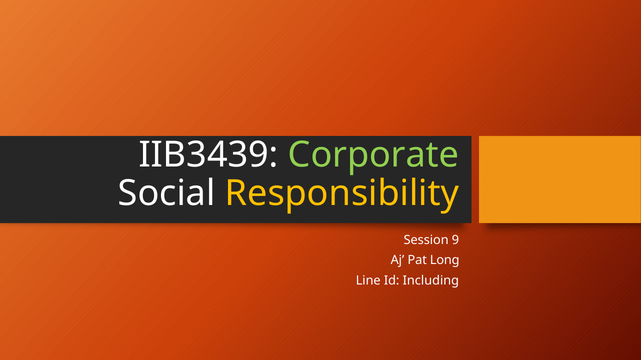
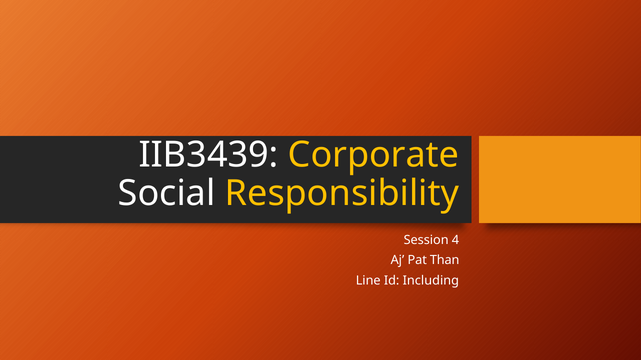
Corporate colour: light green -> yellow (374, 155)
9: 9 -> 4 (456, 240)
Long: Long -> Than (445, 261)
